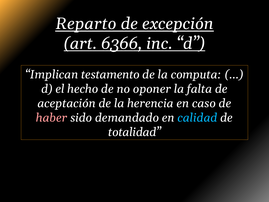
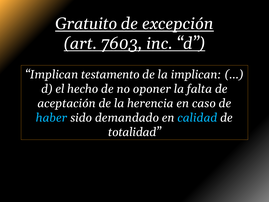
Reparto: Reparto -> Gratuito (86, 24)
6366: 6366 -> 7603 (122, 43)
la computa: computa -> implican (196, 74)
haber colour: pink -> light blue (52, 118)
